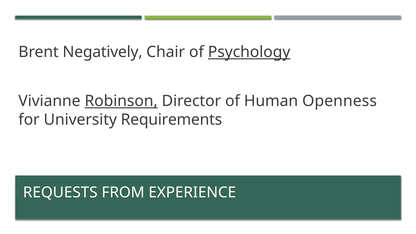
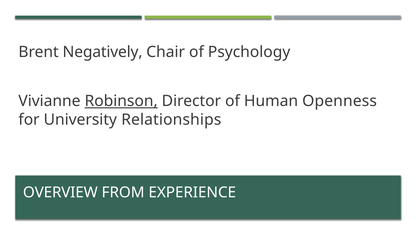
Psychology underline: present -> none (249, 52)
Requirements: Requirements -> Relationships (171, 120)
REQUESTS: REQUESTS -> OVERVIEW (60, 192)
